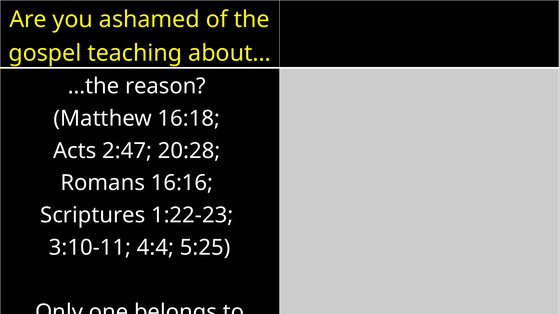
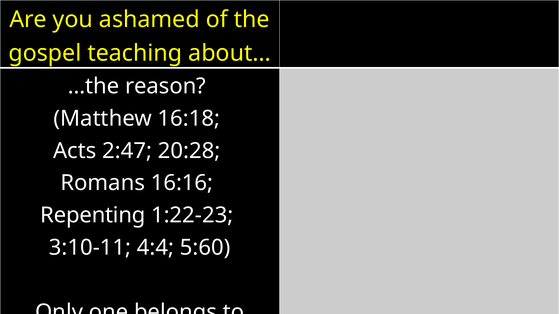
Scriptures: Scriptures -> Repenting (93, 216)
5:25: 5:25 -> 5:60 (205, 248)
